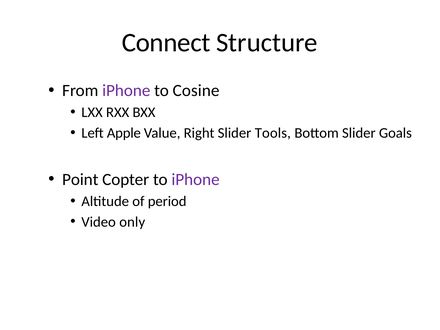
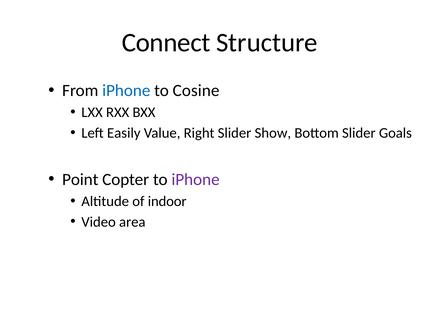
iPhone colour: purple -> blue (126, 91)
Apple: Apple -> Easily (124, 133)
Tools: Tools -> Show (273, 133)
period: period -> indoor (167, 201)
only: only -> area (132, 222)
